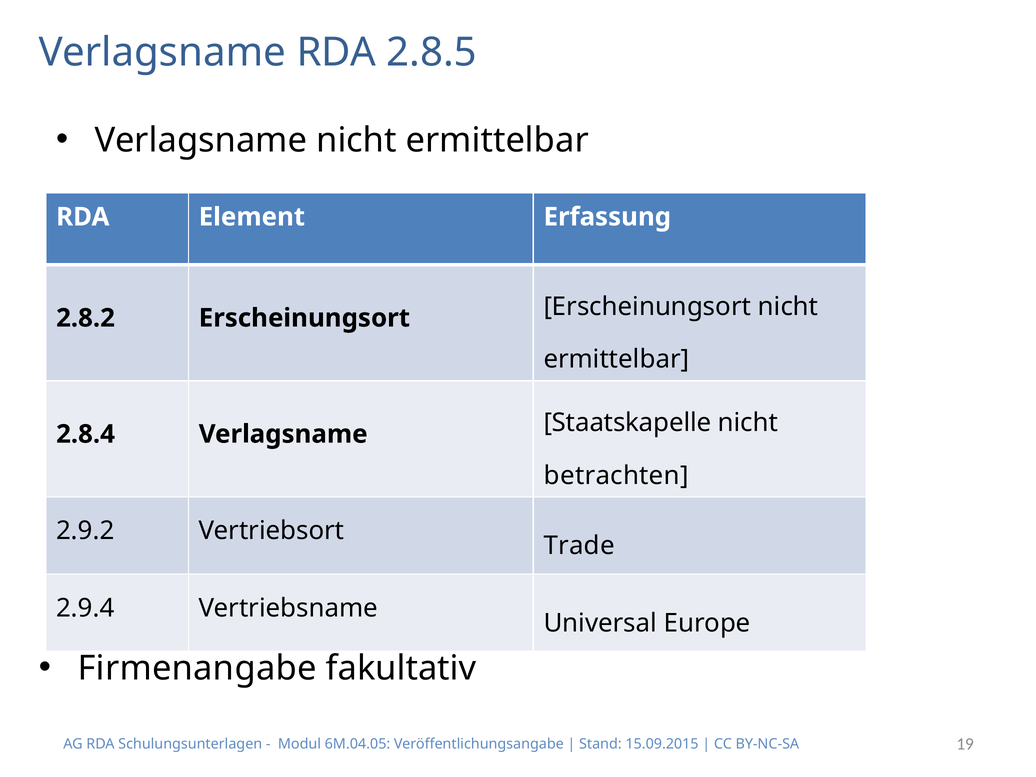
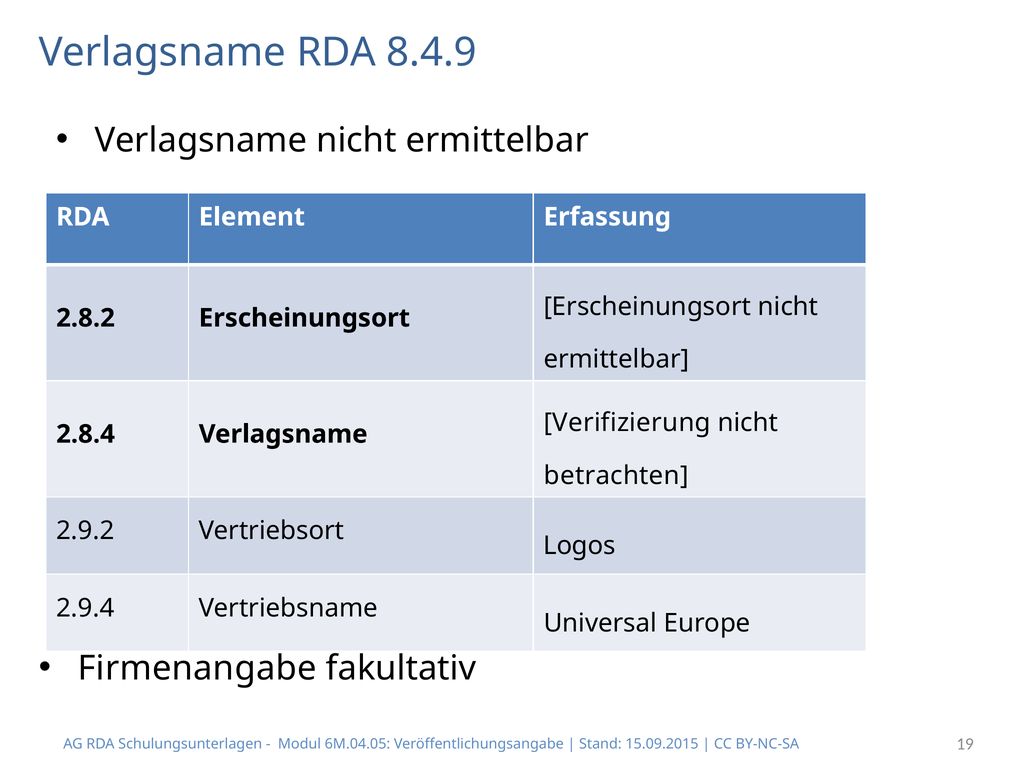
2.8.5: 2.8.5 -> 8.4.9 (432, 52)
Staatskapelle: Staatskapelle -> Verifizierung (627, 423)
Trade: Trade -> Logos (579, 546)
